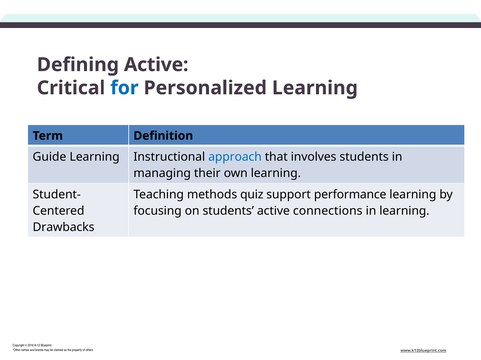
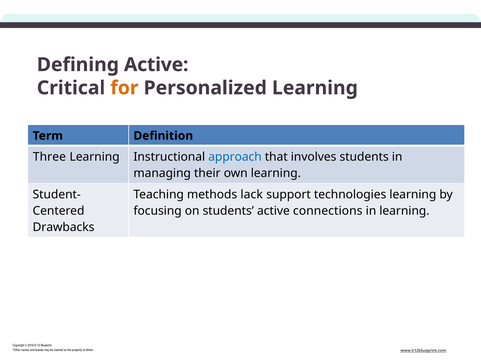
for colour: blue -> orange (124, 88)
Guide: Guide -> Three (49, 157)
quiz: quiz -> lack (252, 195)
performance: performance -> technologies (350, 195)
